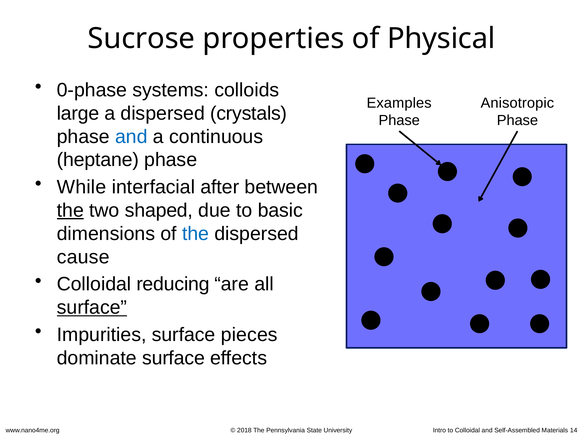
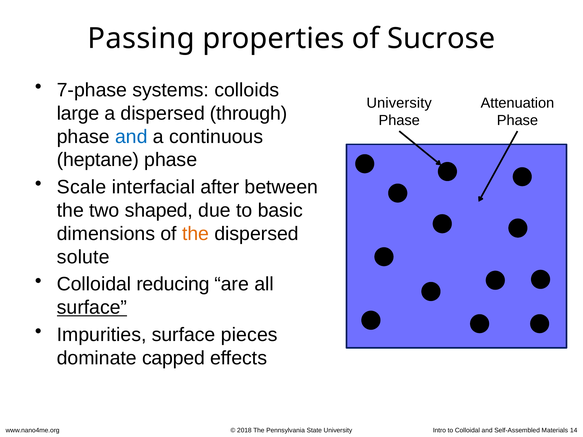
Sucrose: Sucrose -> Passing (141, 39)
Physical: Physical -> Sucrose (441, 39)
0-phase: 0-phase -> 7-phase (92, 90)
Examples: Examples -> University (399, 103)
Anisotropic: Anisotropic -> Attenuation (517, 103)
crystals: crystals -> through (249, 113)
While: While -> Scale (82, 187)
the underline: present -> none (70, 211)
the colour: blue -> orange (196, 234)
cause: cause -> solute (83, 257)
dominate surface: surface -> capped (174, 358)
